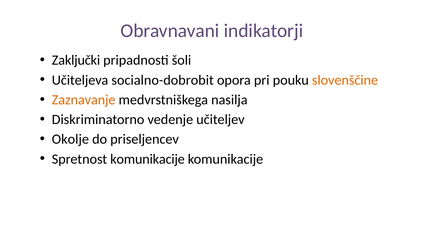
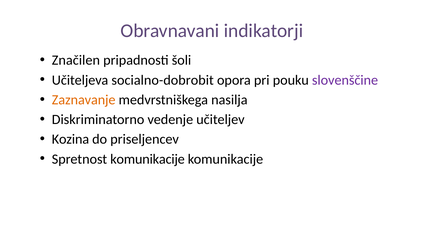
Zaključki: Zaključki -> Značilen (76, 60)
slovenščine colour: orange -> purple (345, 80)
Okolje: Okolje -> Kozina (70, 140)
